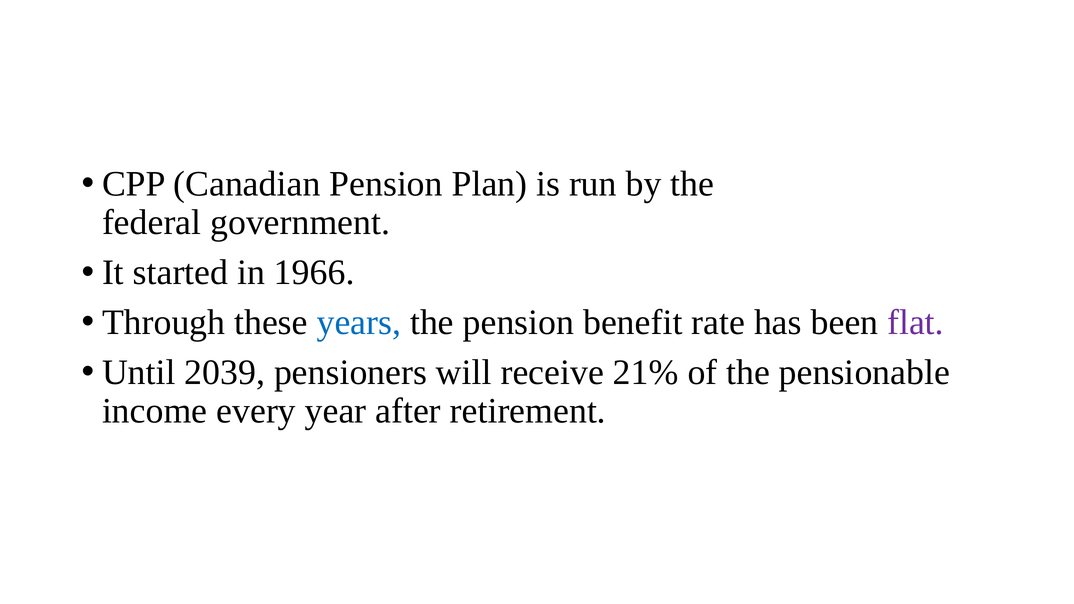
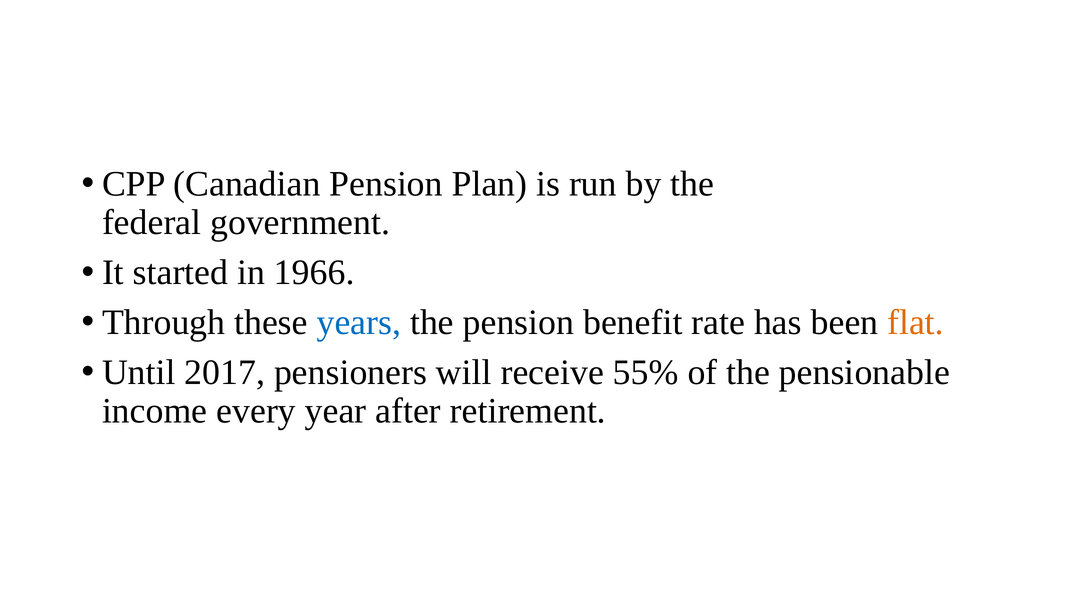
flat colour: purple -> orange (916, 322)
2039: 2039 -> 2017 (225, 372)
21%: 21% -> 55% (646, 372)
